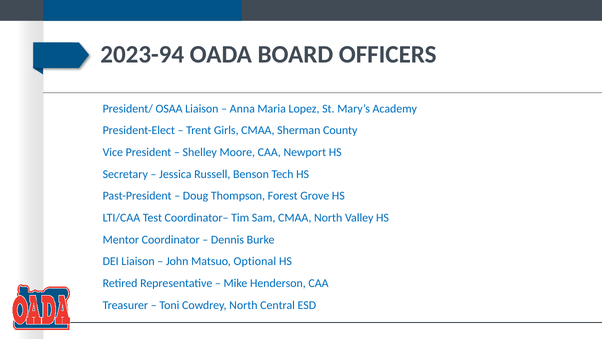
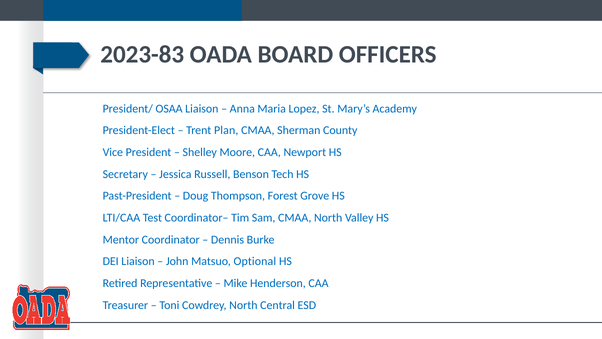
2023-94: 2023-94 -> 2023-83 (142, 54)
Girls: Girls -> Plan (226, 130)
